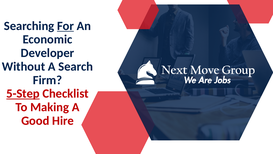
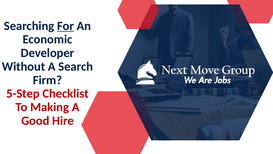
5-Step underline: present -> none (23, 93)
